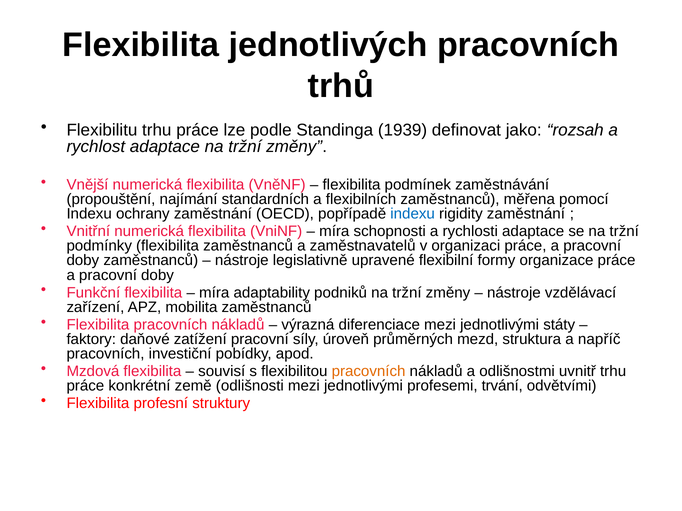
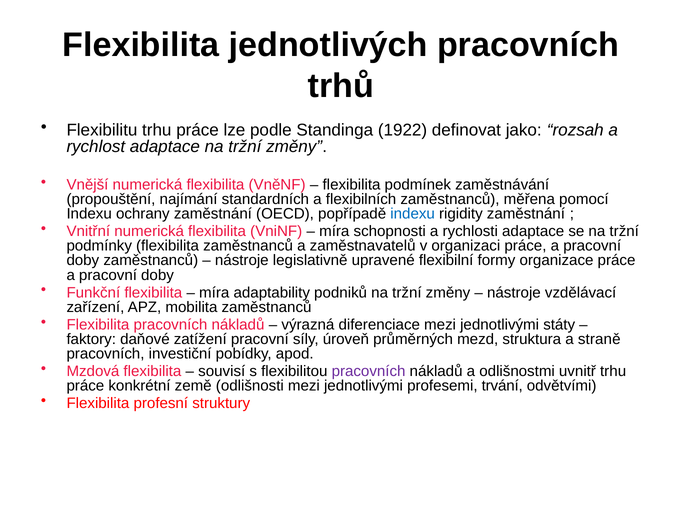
1939: 1939 -> 1922 (403, 130)
napříč: napříč -> straně (599, 340)
pracovních colour: orange -> purple (369, 372)
